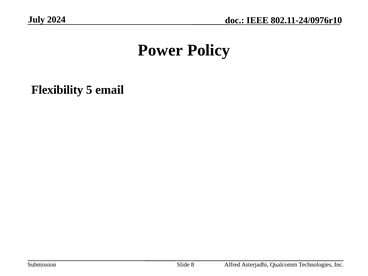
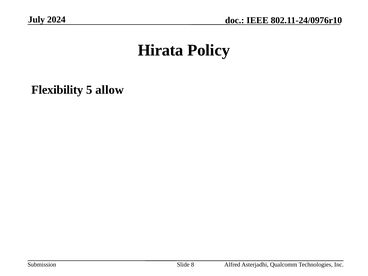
Power: Power -> Hirata (161, 50)
email: email -> allow (110, 90)
